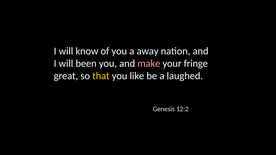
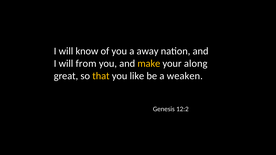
been: been -> from (86, 63)
make colour: pink -> yellow (149, 63)
fringe: fringe -> along (196, 63)
laughed: laughed -> weaken (185, 76)
